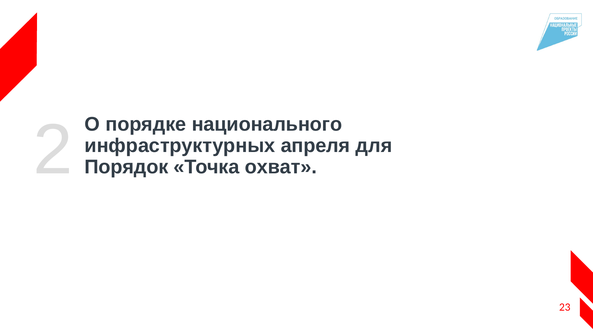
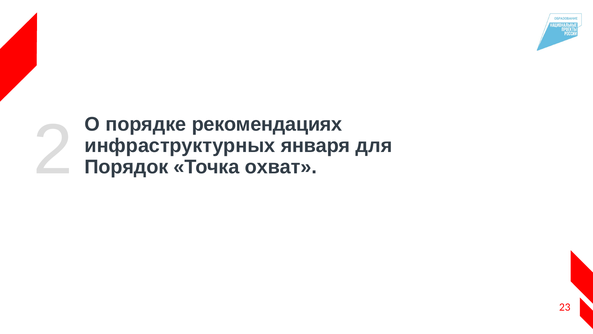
национального: национального -> рекомендациях (267, 124)
апреля: апреля -> января (315, 146)
